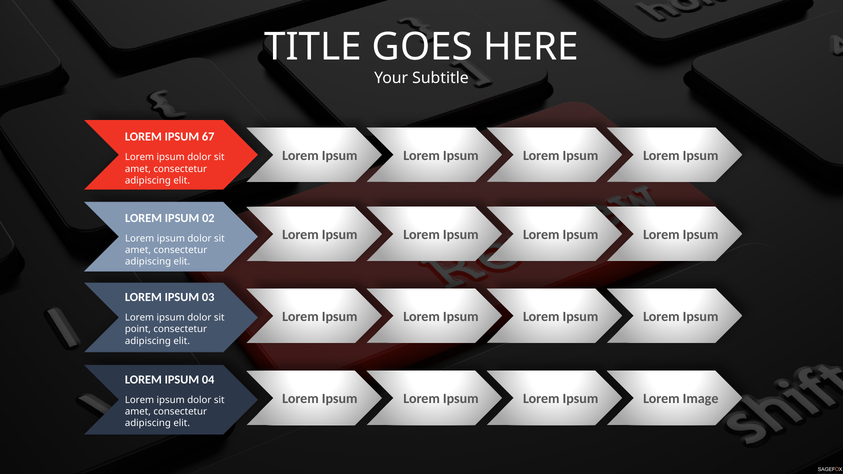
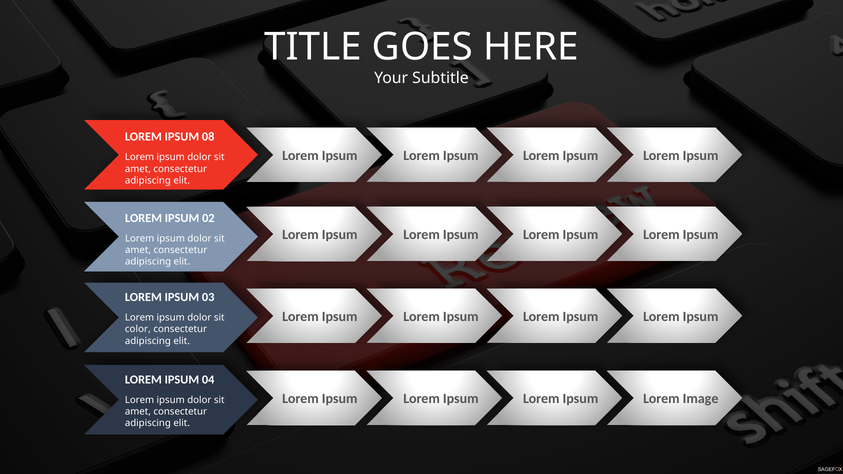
67: 67 -> 08 (208, 137)
point: point -> color (138, 329)
